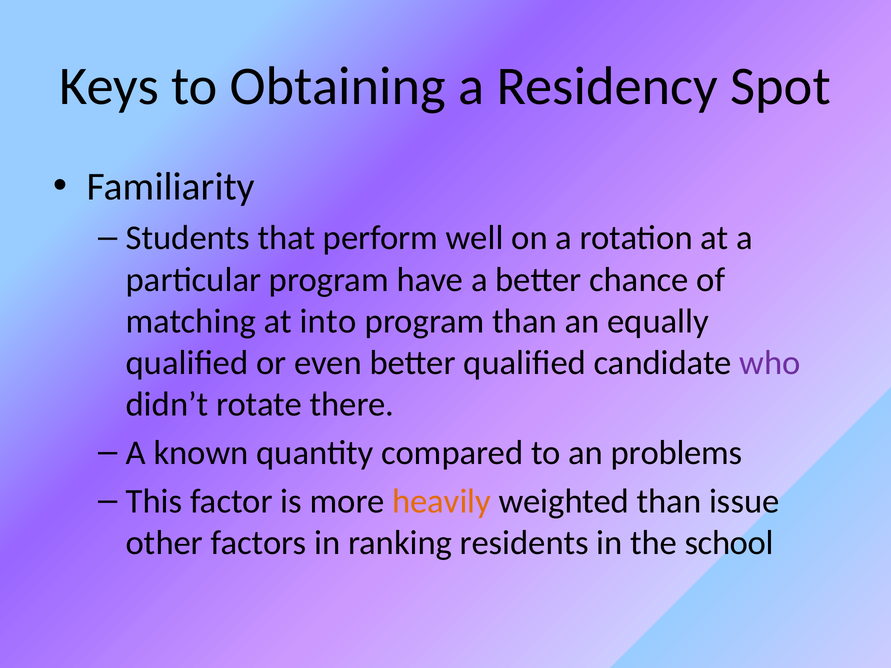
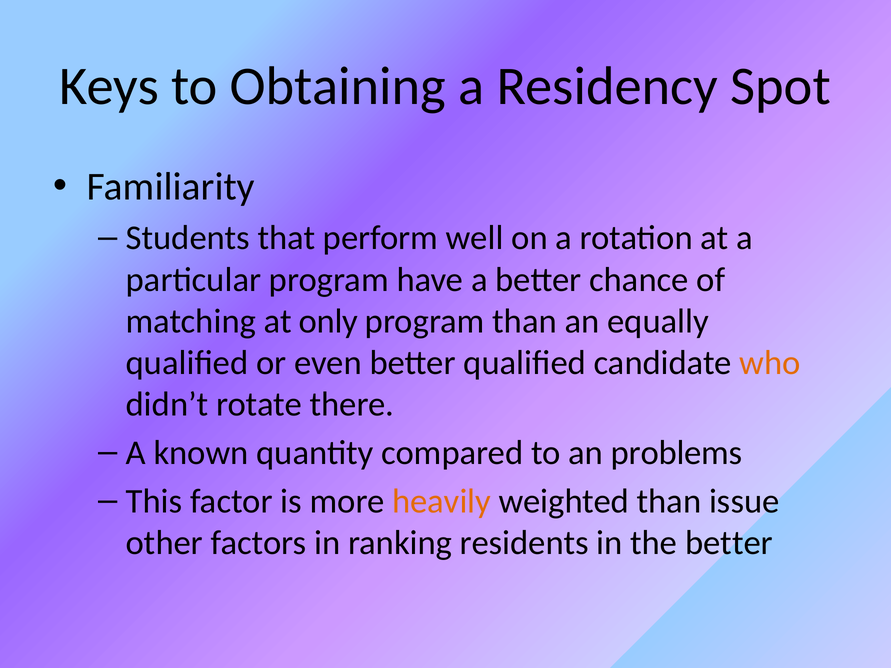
into: into -> only (328, 321)
who colour: purple -> orange (770, 363)
the school: school -> better (729, 543)
